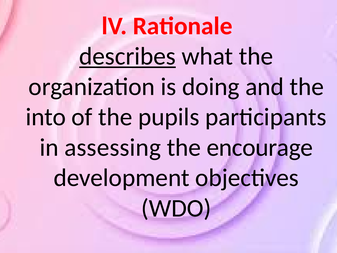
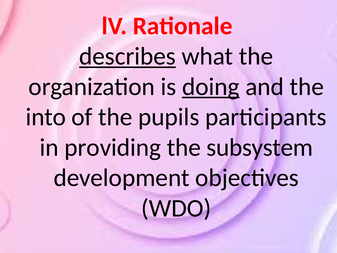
doing underline: none -> present (211, 87)
assessing: assessing -> providing (113, 147)
encourage: encourage -> subsystem (260, 147)
